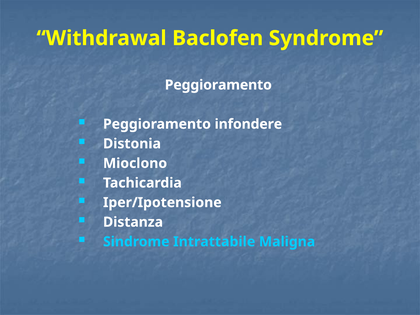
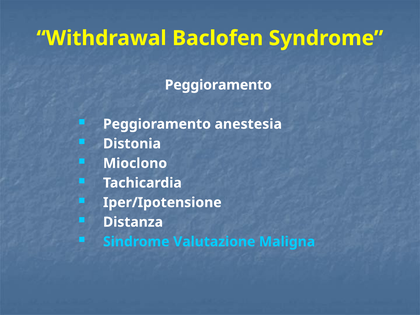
infondere: infondere -> anestesia (248, 124)
Intrattabile: Intrattabile -> Valutazione (214, 242)
